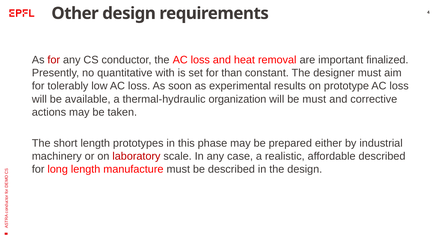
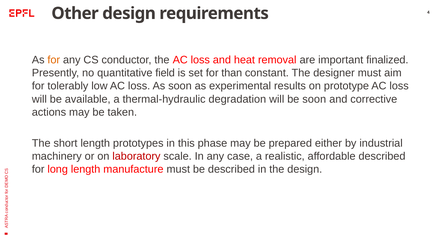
for colour: red -> orange (54, 60)
with: with -> field (165, 73)
organization: organization -> degradation (237, 99)
be must: must -> soon (314, 99)
